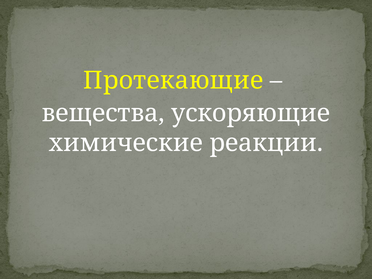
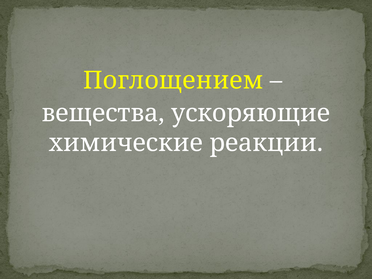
Протекающие: Протекающие -> Поглощением (173, 80)
